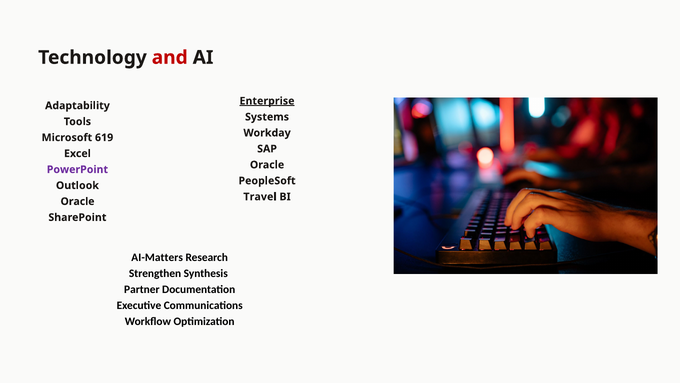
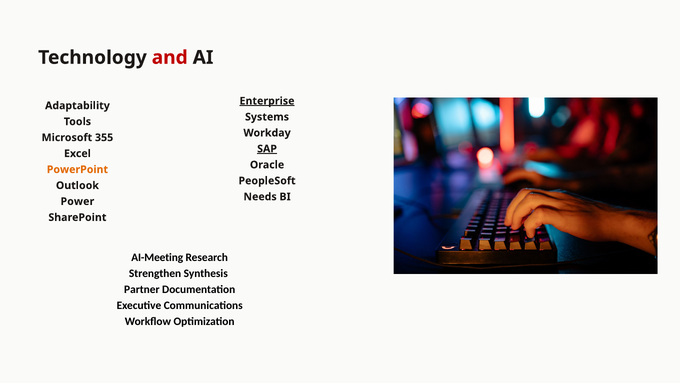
619: 619 -> 355 (104, 137)
SAP underline: none -> present (267, 149)
PowerPoint colour: purple -> orange (77, 169)
Travel: Travel -> Needs (260, 196)
Oracle: Oracle -> Power (77, 201)
AI-Matters: AI-Matters -> AI-Meeting (157, 257)
